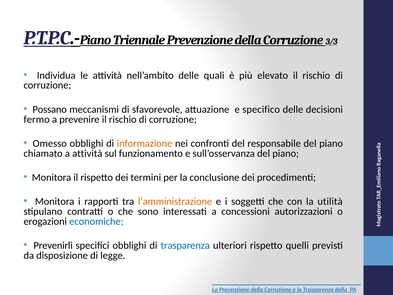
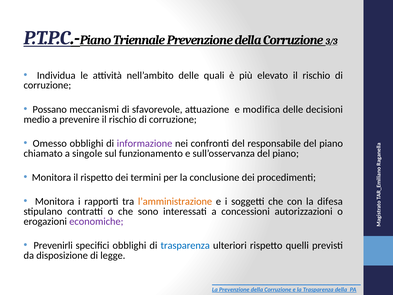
specifico: specifico -> modifica (261, 109)
fermo: fermo -> medio (37, 119)
informazione colour: orange -> purple (145, 143)
a attività: attività -> singole (87, 153)
utilità: utilità -> difesa (330, 201)
economiche colour: blue -> purple (96, 221)
